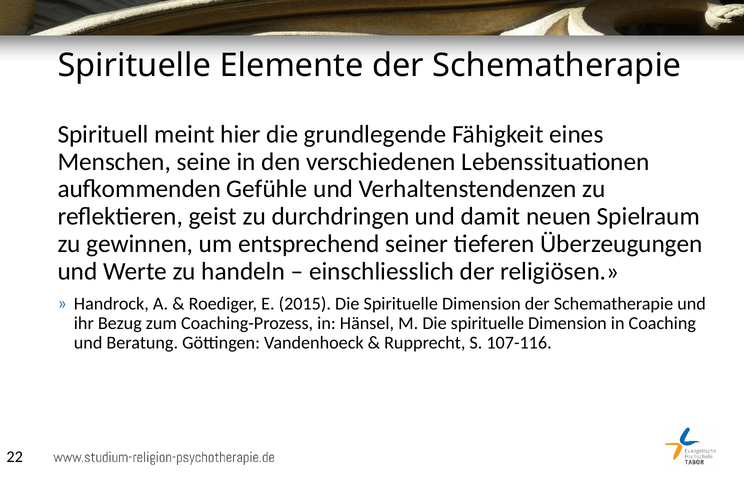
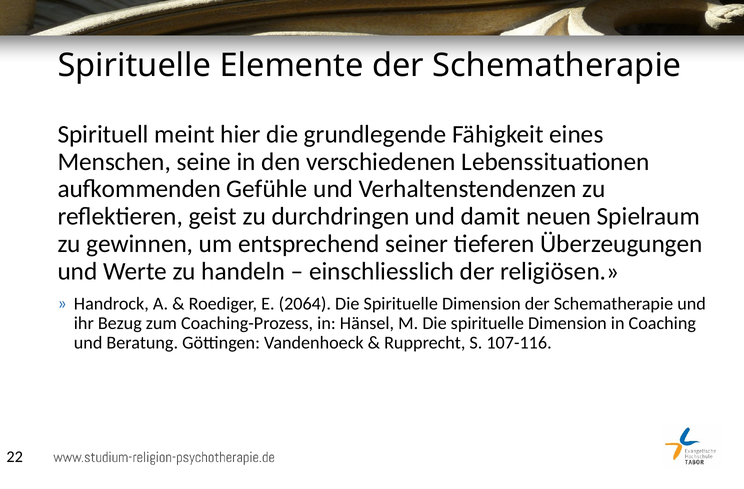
2015: 2015 -> 2064 (305, 304)
